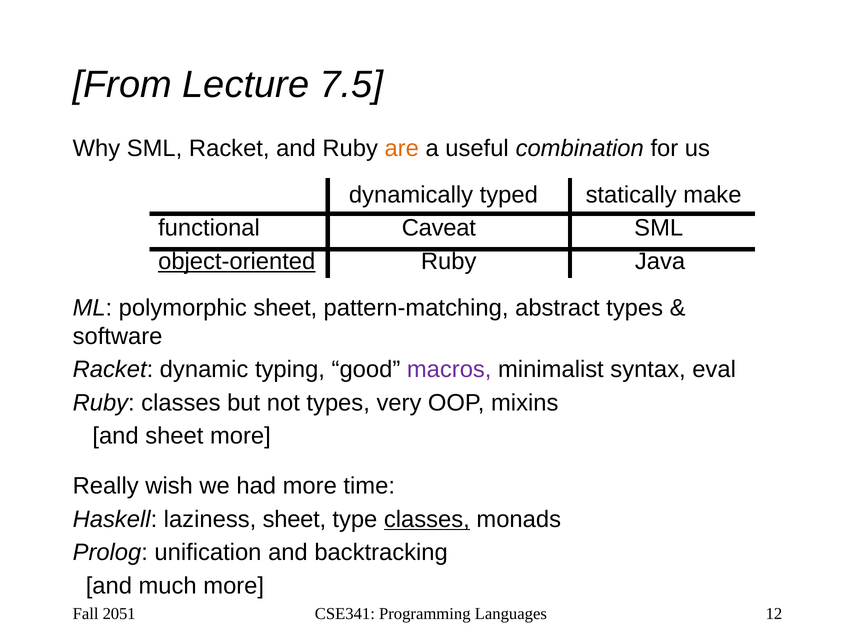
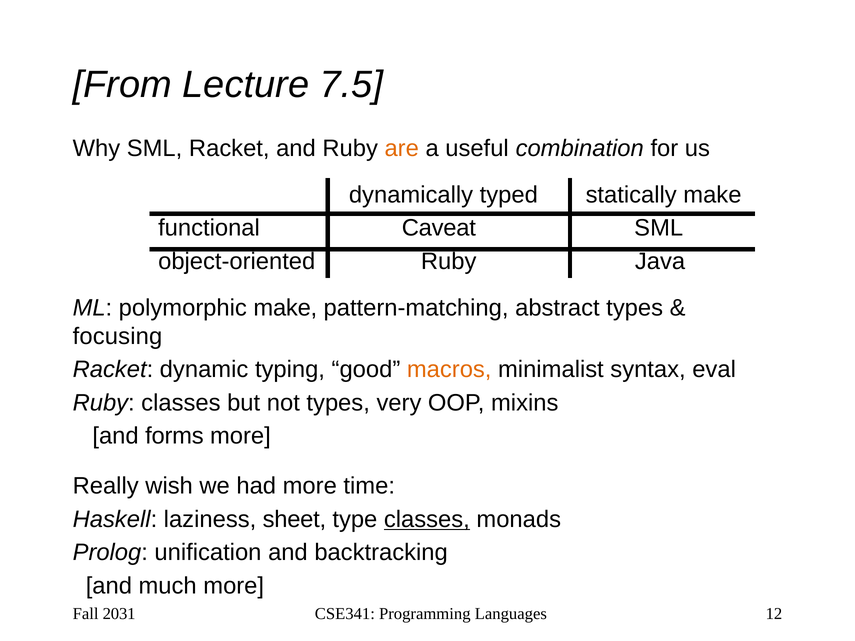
object-oriented underline: present -> none (237, 261)
polymorphic sheet: sheet -> make (285, 308)
software: software -> focusing (117, 337)
macros colour: purple -> orange (449, 370)
and sheet: sheet -> forms (174, 436)
2051: 2051 -> 2031 (119, 614)
